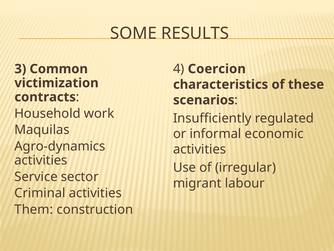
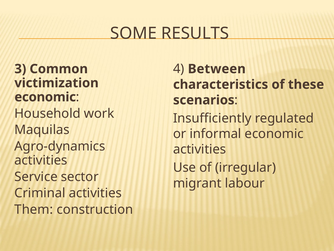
Coercion: Coercion -> Between (217, 69)
contracts: contracts -> economic (45, 97)
